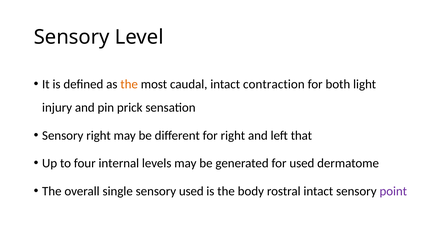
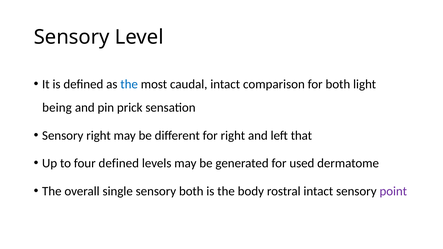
the colour: orange -> blue (129, 84)
contraction: contraction -> comparison (274, 84)
injury: injury -> being (57, 108)
four internal: internal -> defined (119, 163)
sensory used: used -> both (191, 191)
